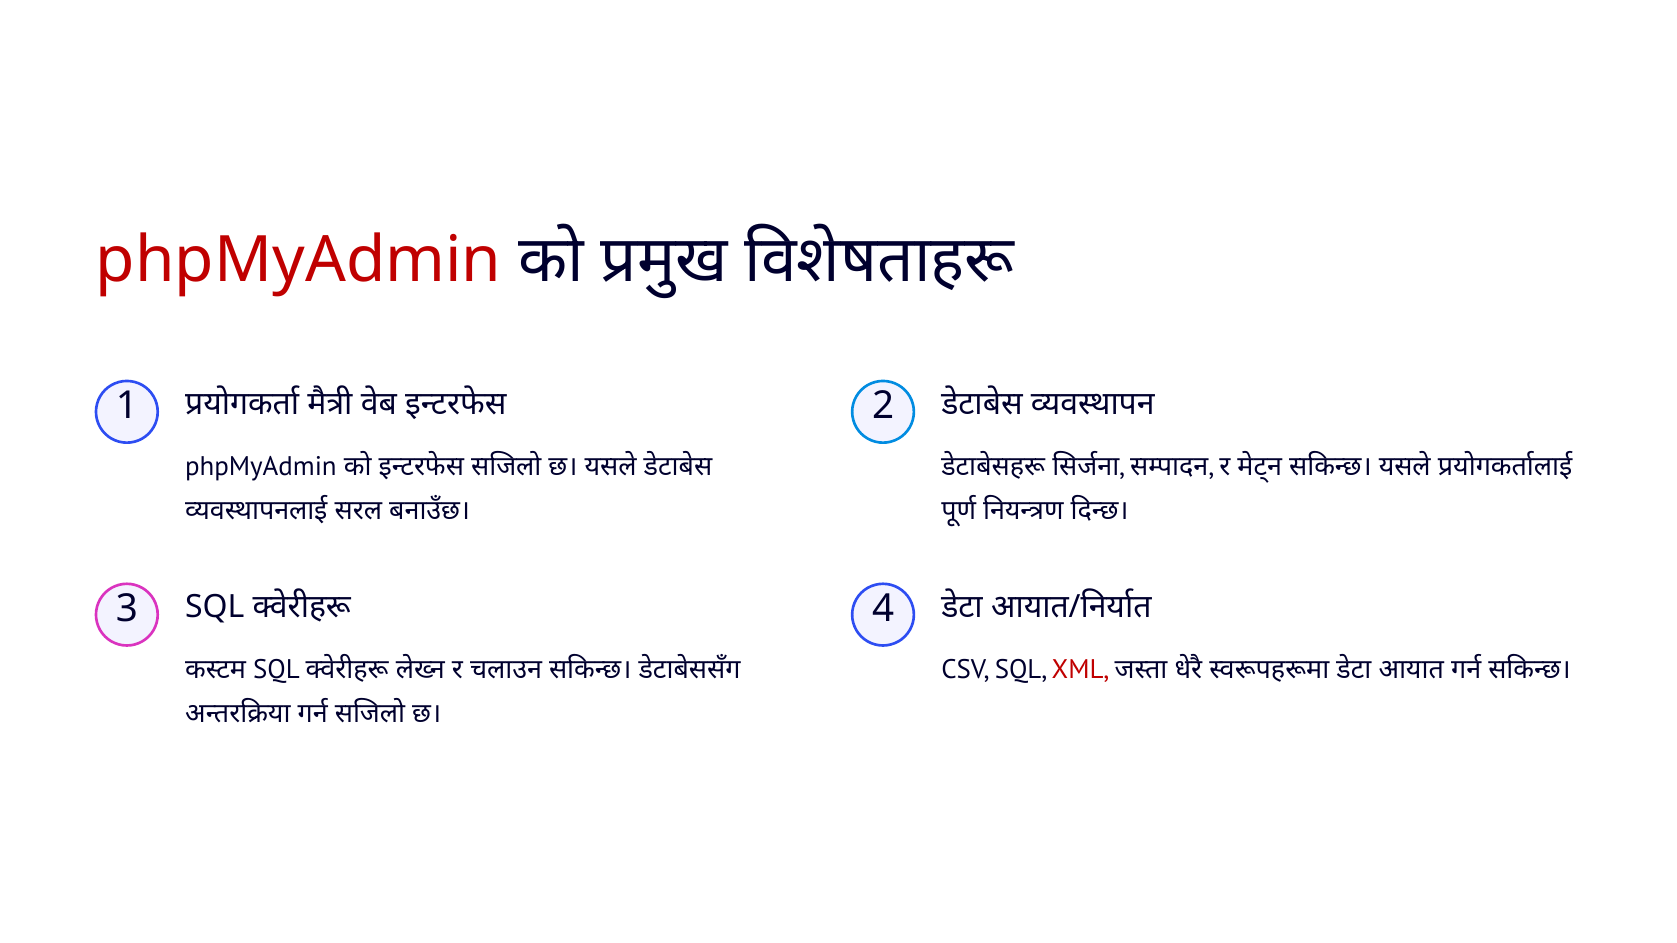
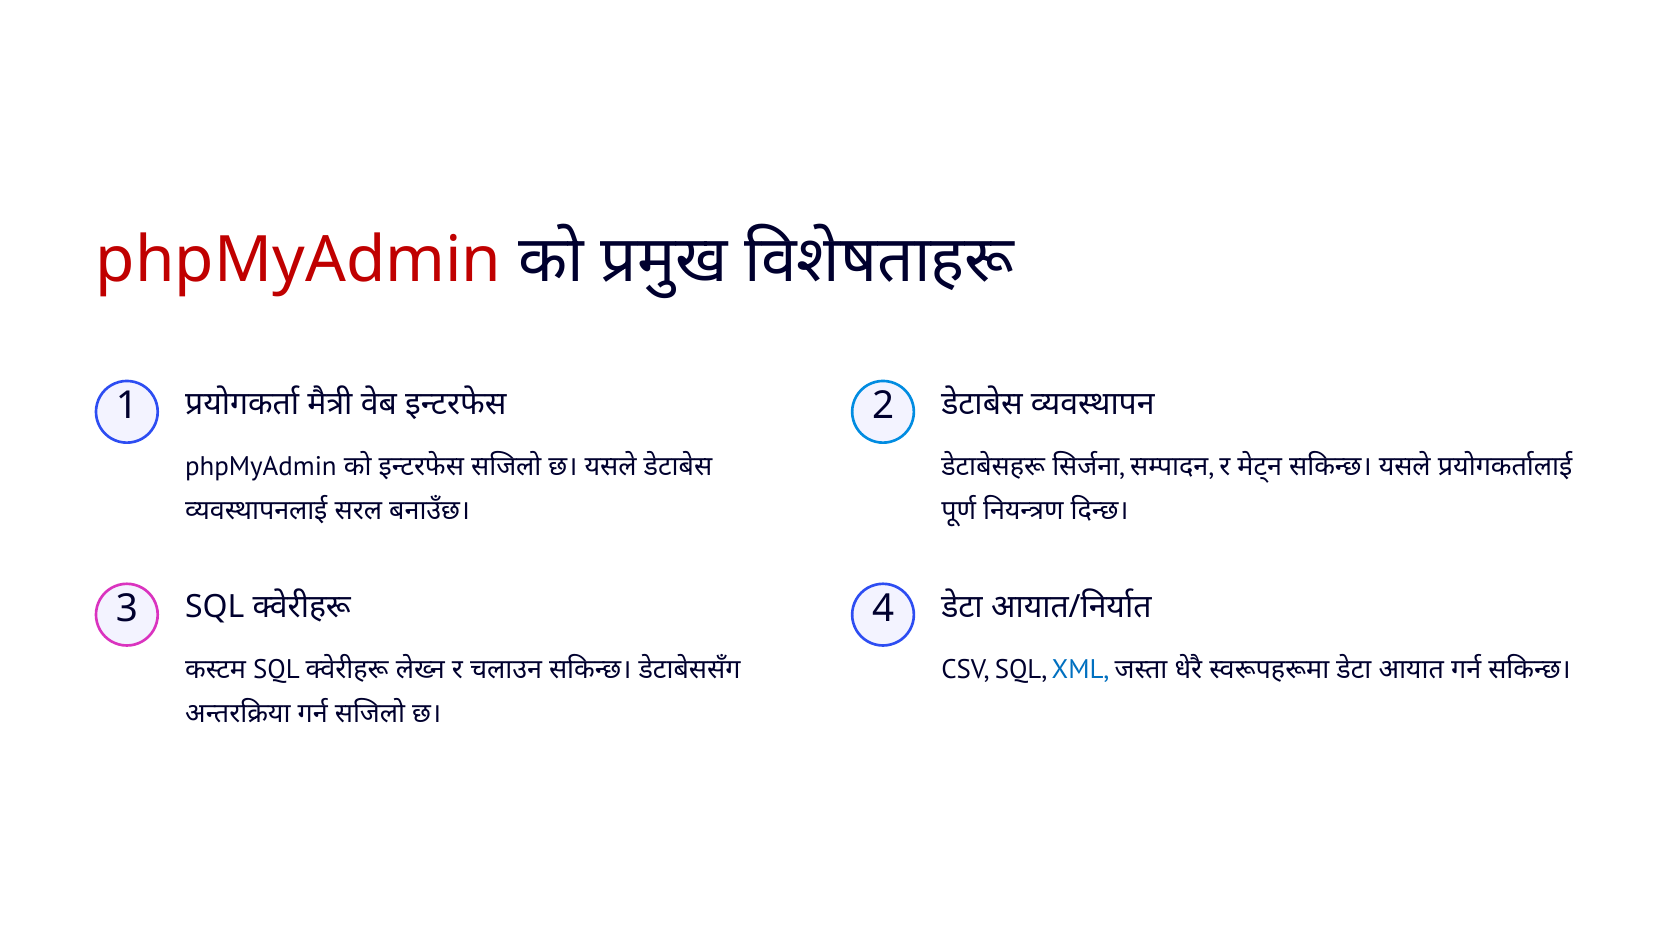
XML colour: red -> blue (1081, 670)
